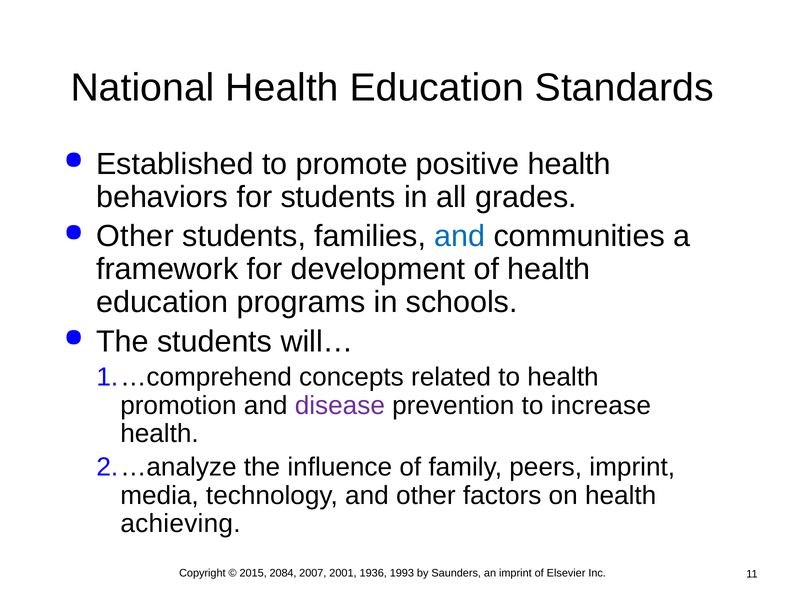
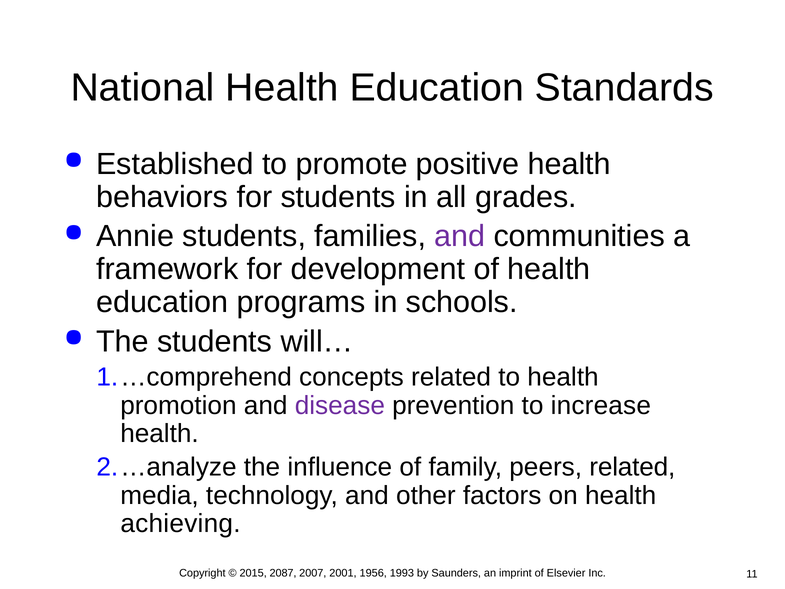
Other: Other -> Annie (135, 236)
and colour: blue -> purple (460, 236)
peers imprint: imprint -> related (632, 467)
2084: 2084 -> 2087 (283, 573)
1936: 1936 -> 1956 (373, 573)
